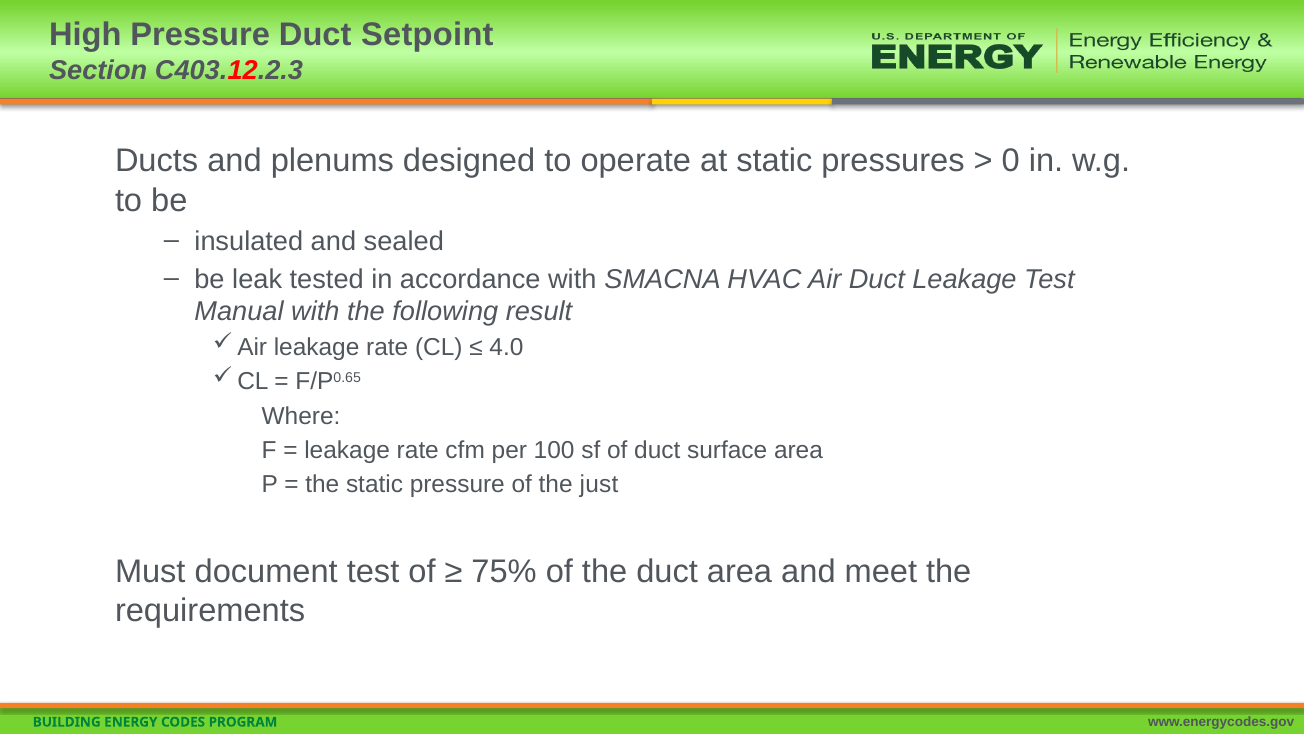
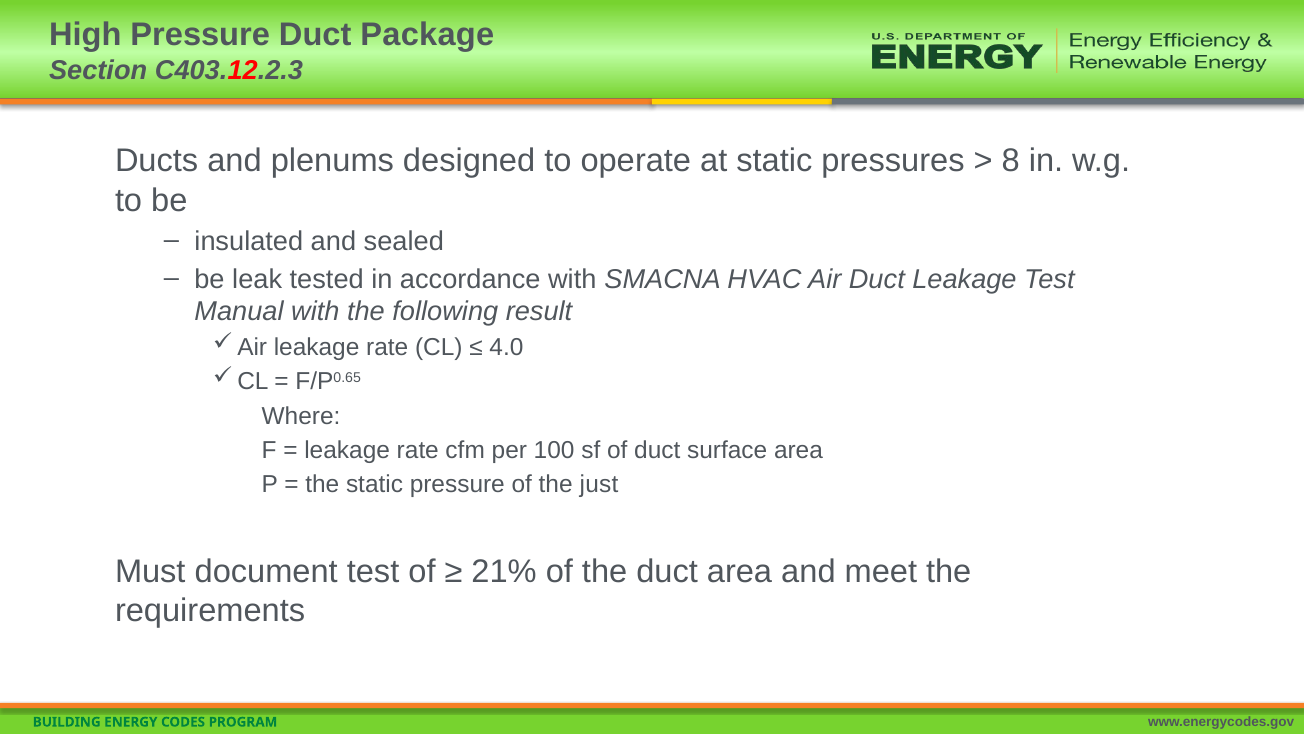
Setpoint: Setpoint -> Package (427, 35)
0: 0 -> 8 (1011, 161)
75%: 75% -> 21% (504, 571)
